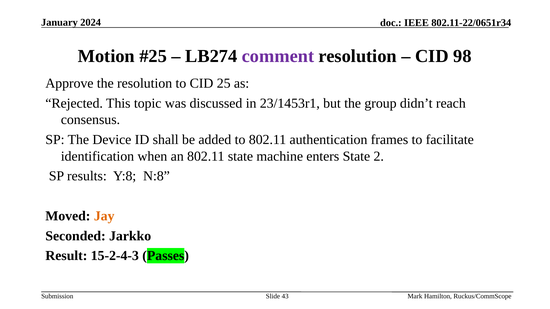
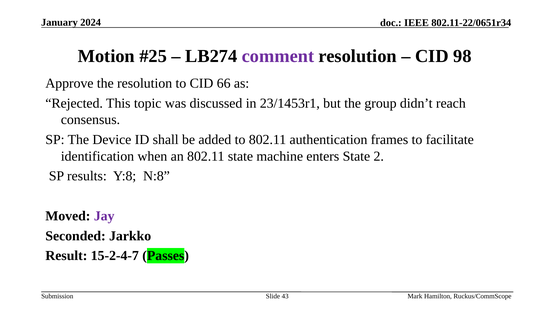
25: 25 -> 66 (224, 83)
Jay colour: orange -> purple (104, 216)
15-2-4-3: 15-2-4-3 -> 15-2-4-7 (115, 256)
